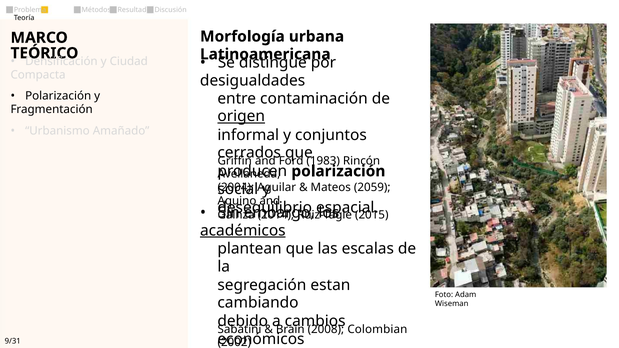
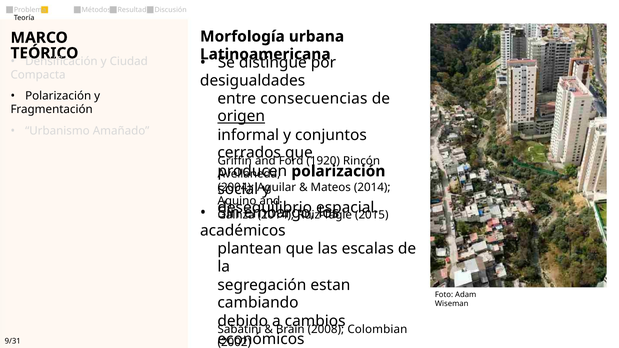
contaminación: contaminación -> consecuencias (314, 99)
1983: 1983 -> 1920 (323, 161)
Mateos 2059: 2059 -> 2014 (372, 188)
académicos underline: present -> none (243, 231)
